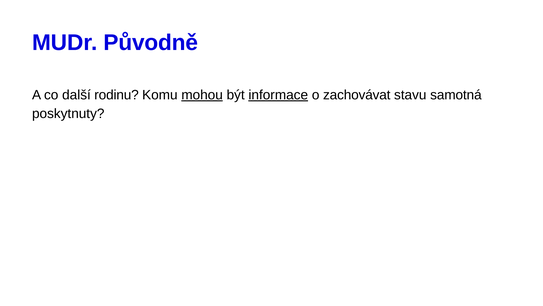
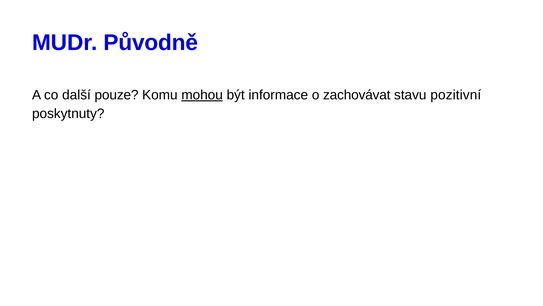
rodinu: rodinu -> pouze (117, 95)
informace underline: present -> none (278, 95)
samotná: samotná -> pozitivní (456, 95)
